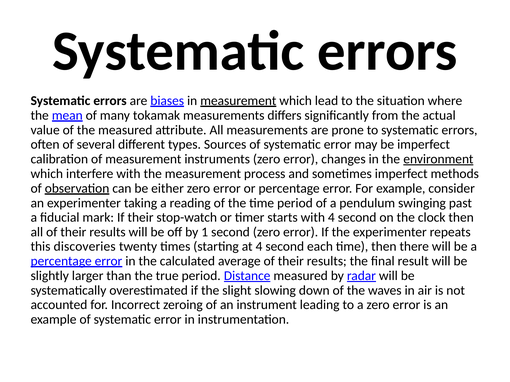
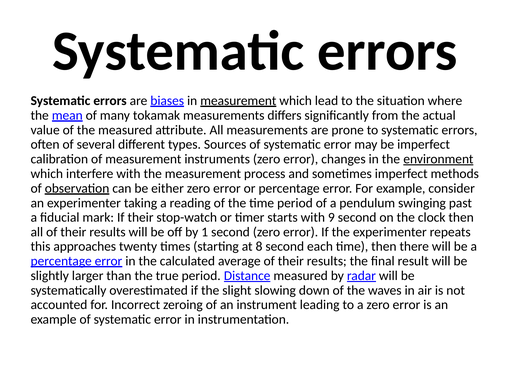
with 4: 4 -> 9 (331, 218)
discoveries: discoveries -> approaches (85, 247)
at 4: 4 -> 8 (259, 247)
